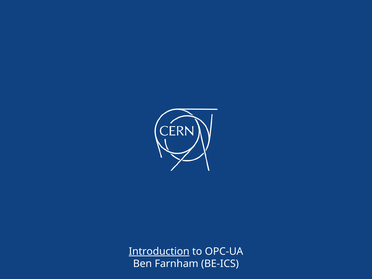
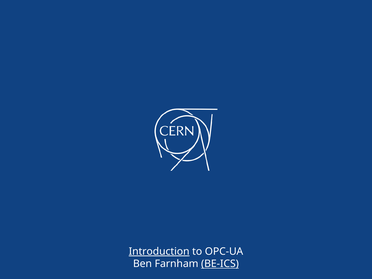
BE-ICS underline: none -> present (220, 264)
